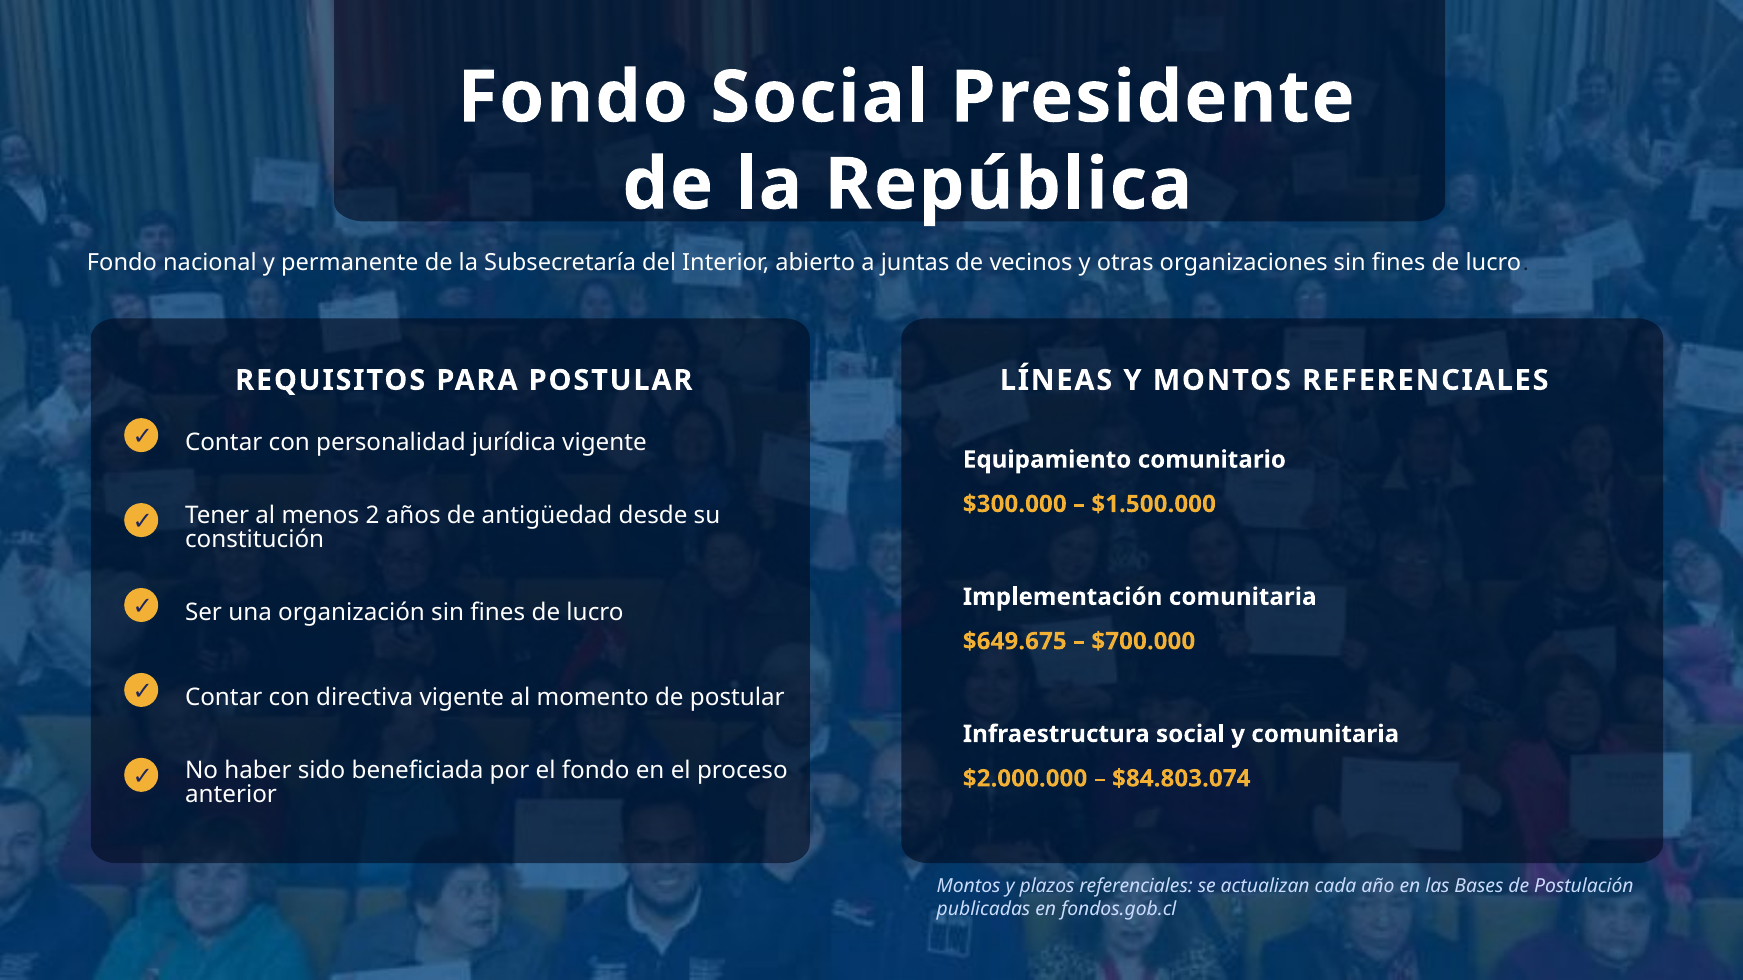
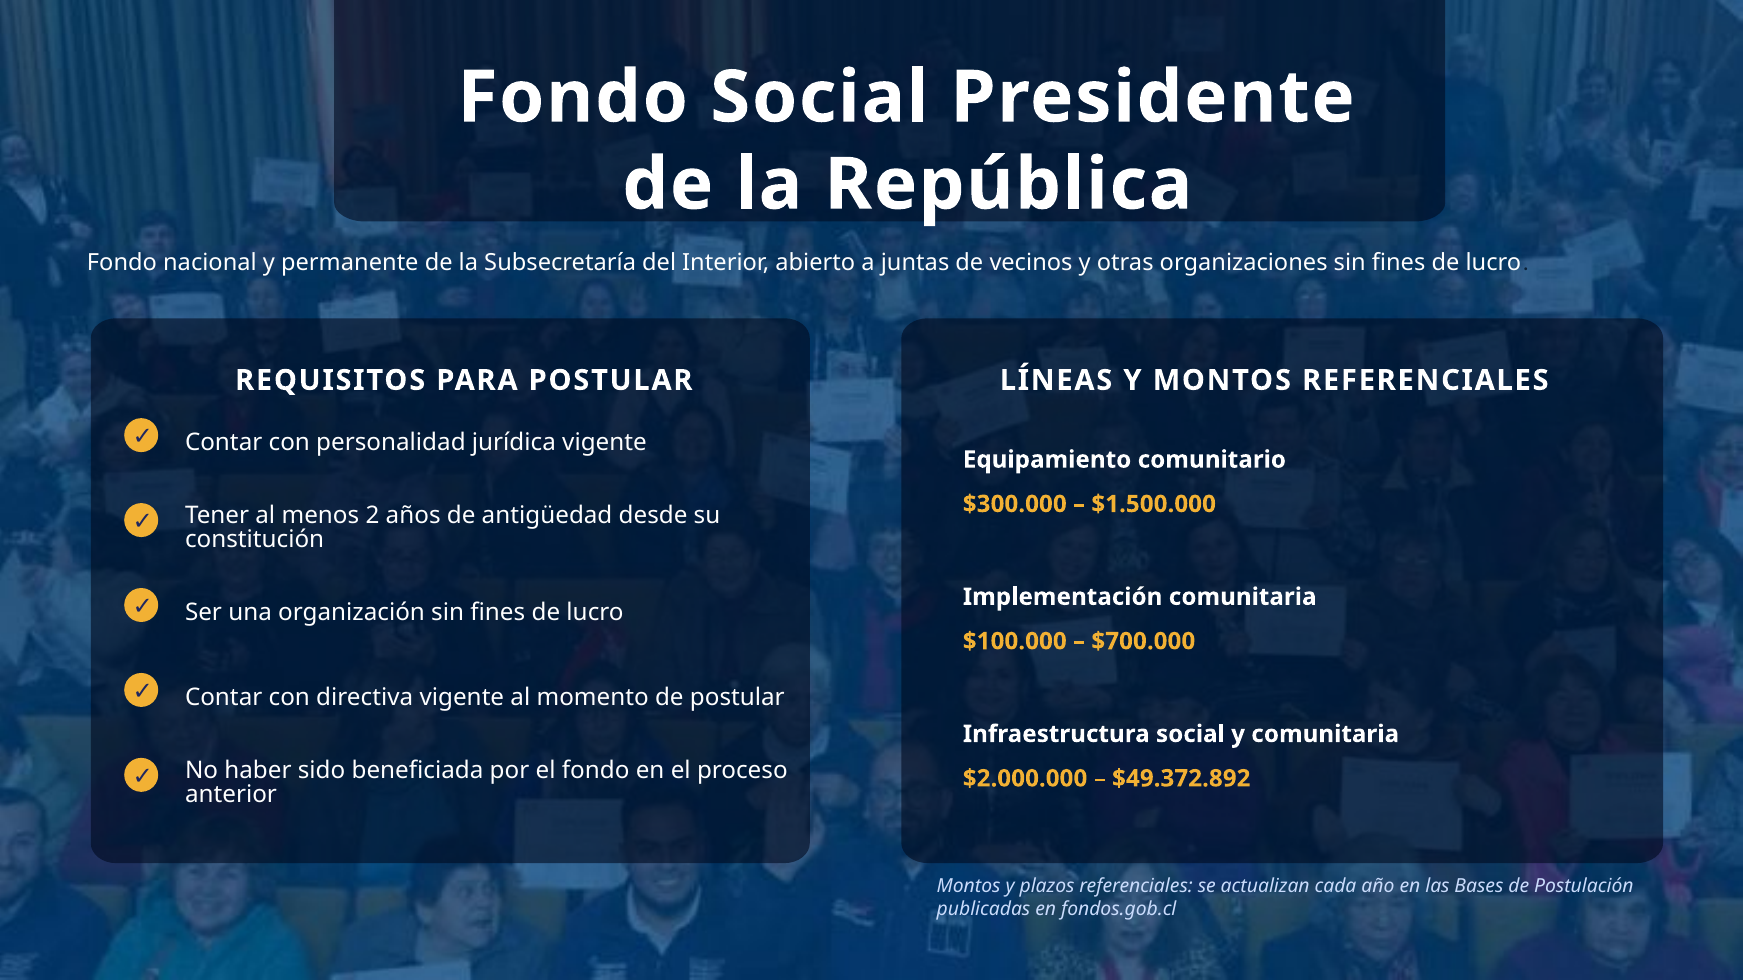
$649.675: $649.675 -> $100.000 (1015, 642)
$84.803.074: $84.803.074 -> $49.372.892 (1181, 779)
